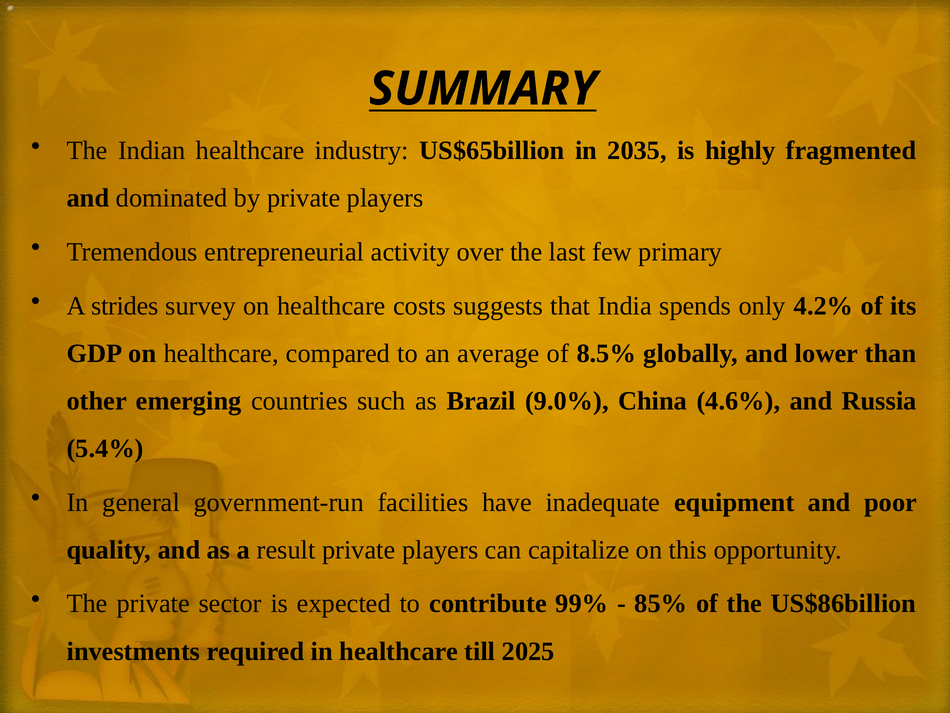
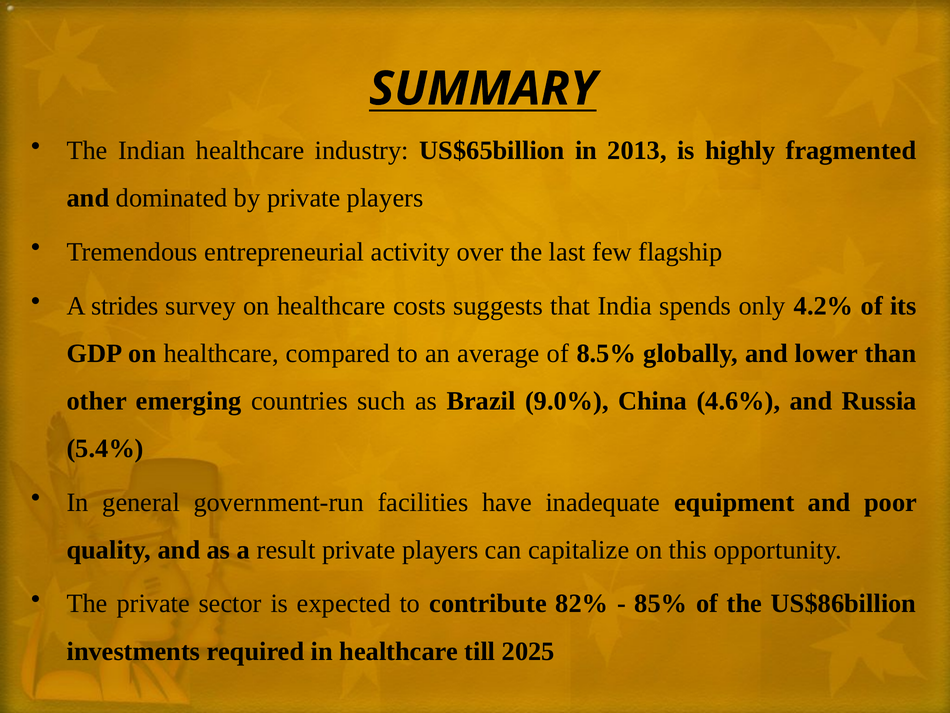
2035: 2035 -> 2013 (637, 151)
primary: primary -> flagship (680, 252)
99%: 99% -> 82% (582, 603)
